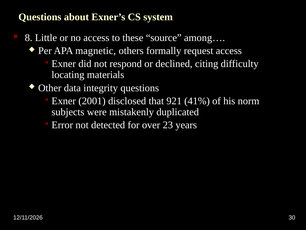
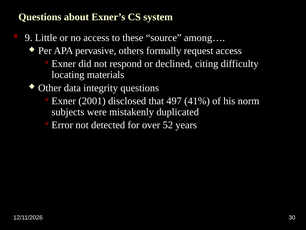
8: 8 -> 9 (29, 38)
magnetic: magnetic -> pervasive (96, 51)
921: 921 -> 497 (174, 101)
23: 23 -> 52 (168, 125)
